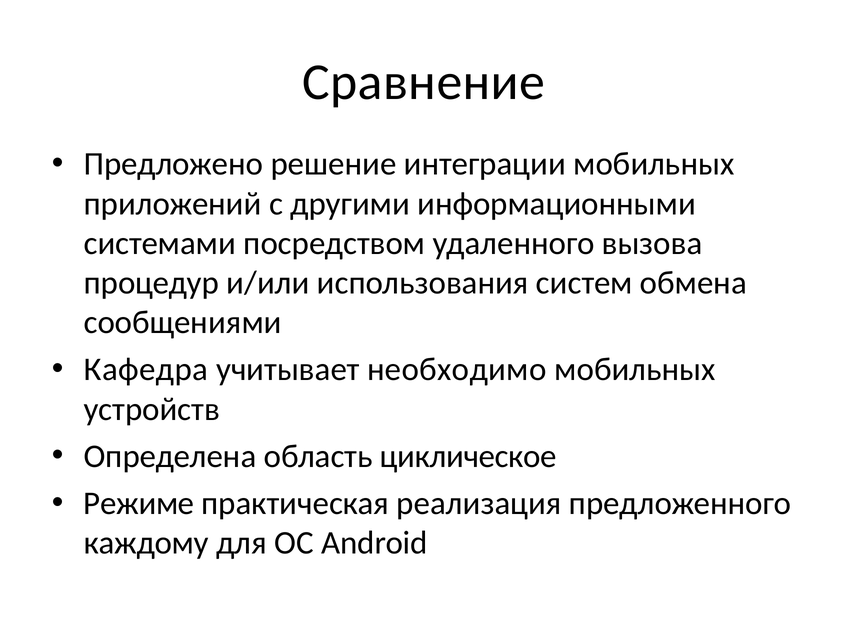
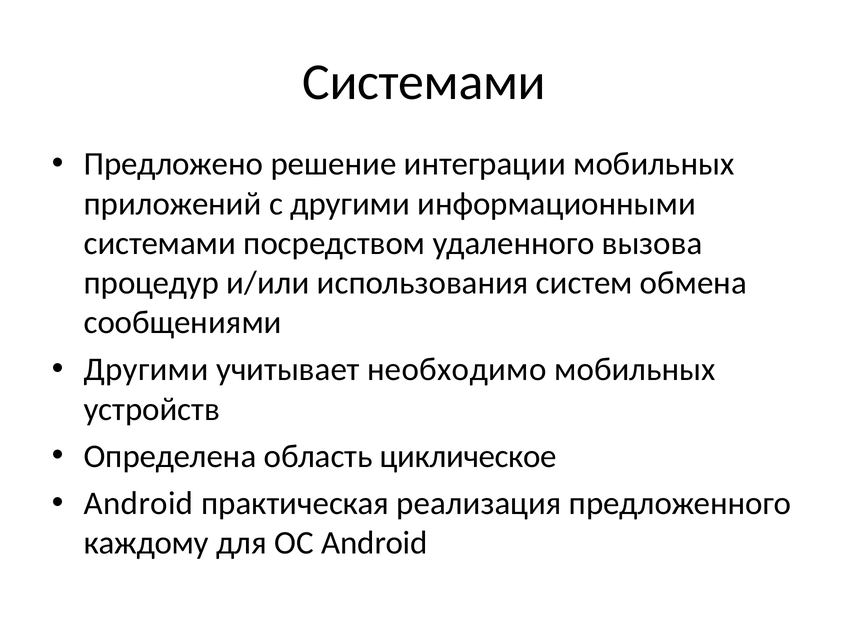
Сравнение: Сравнение -> Системами (424, 82)
Кафедра: Кафедра -> Другими (146, 370)
Режиме: Режиме -> Android (139, 503)
